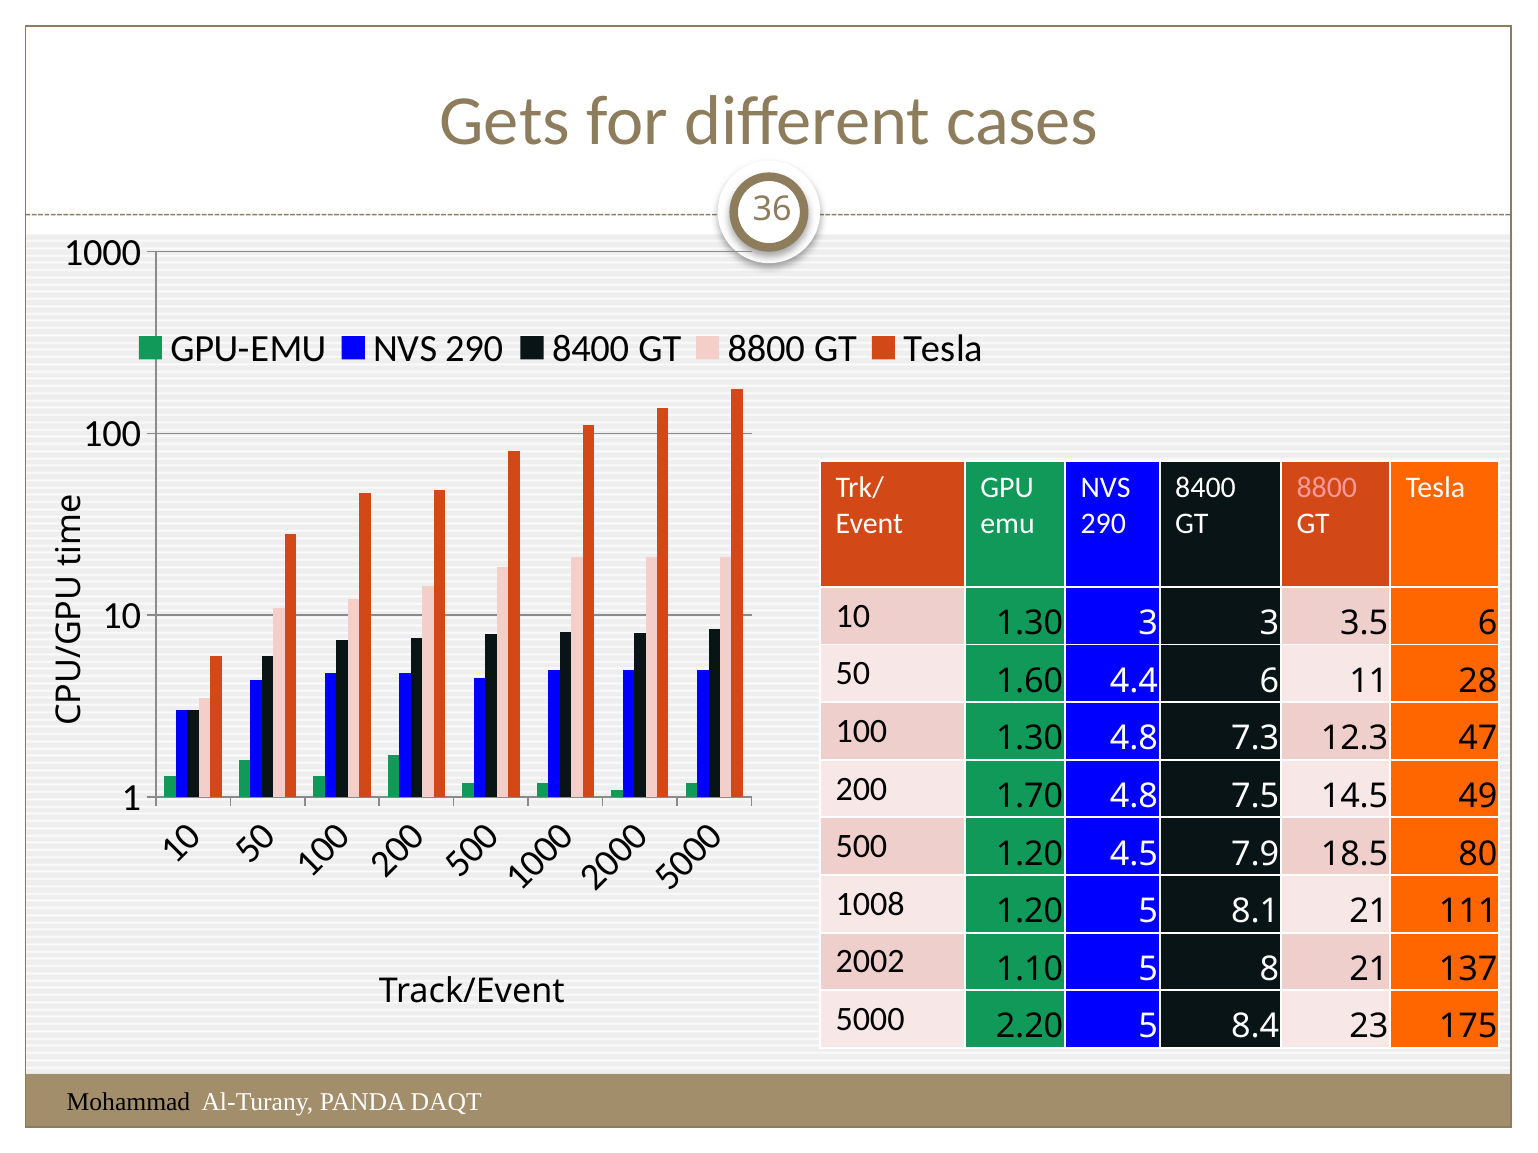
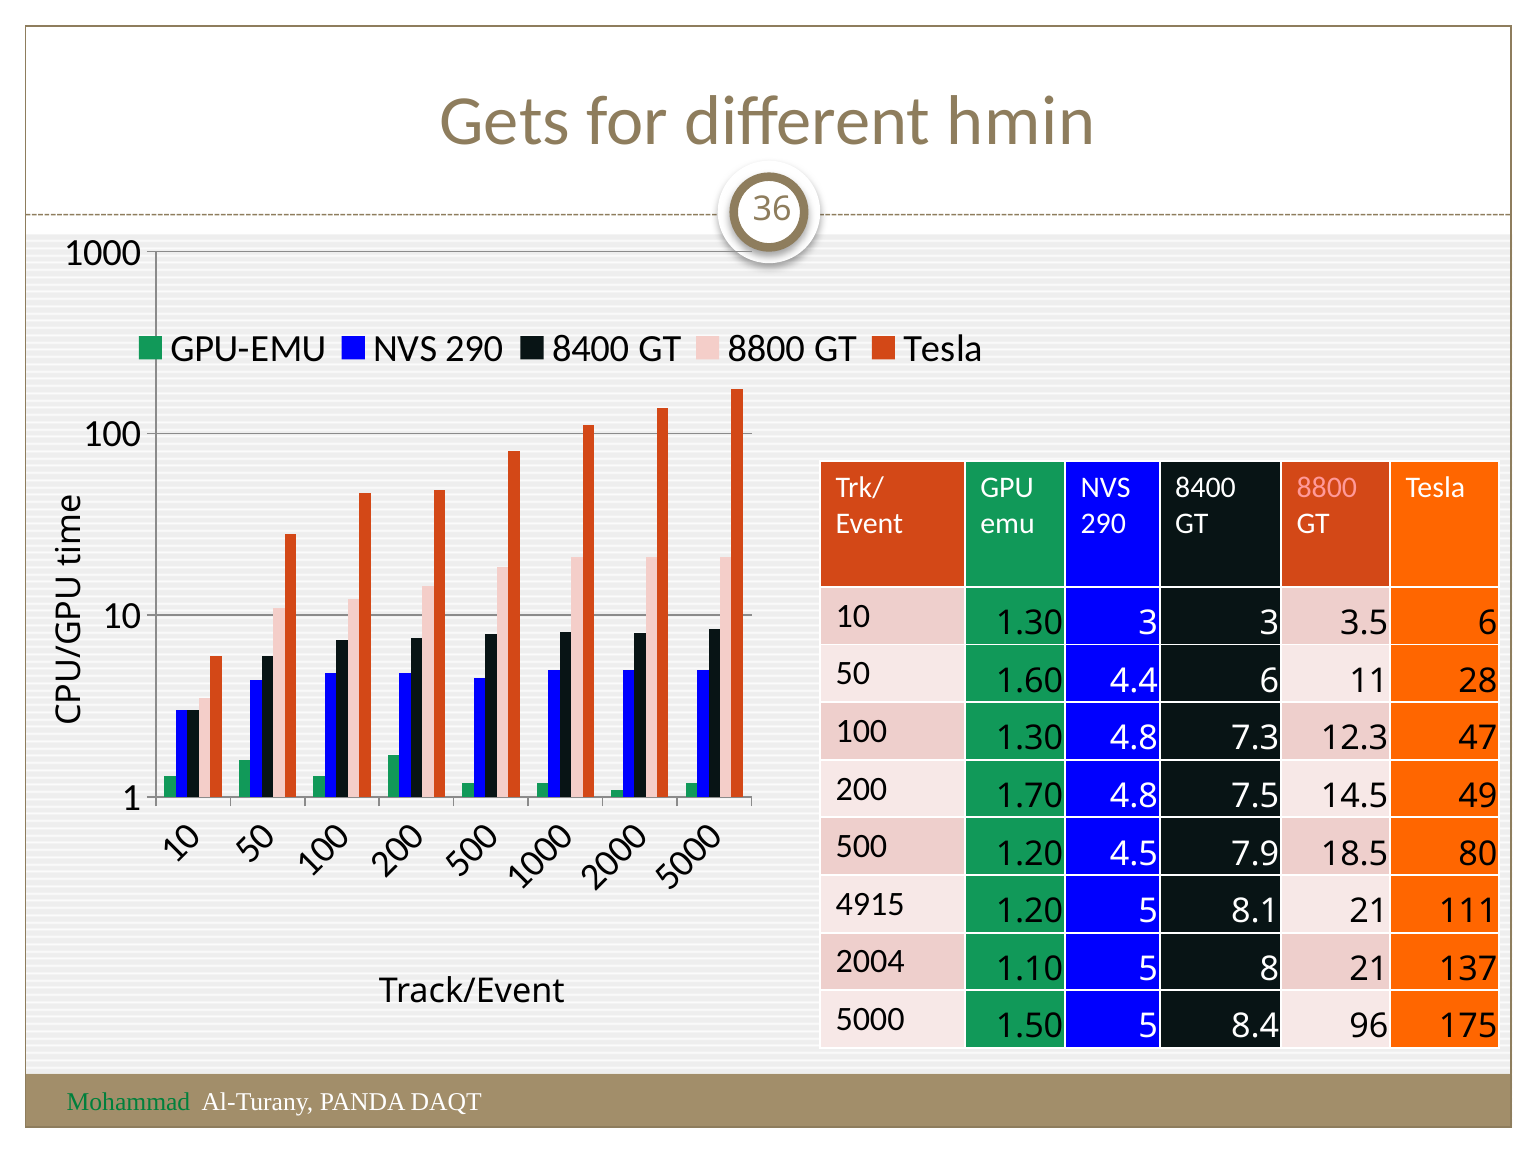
cases: cases -> hmin (1021, 121)
1008: 1008 -> 4915 (870, 904)
2002: 2002 -> 2004 (870, 962)
2.20: 2.20 -> 1.50 (1030, 1027)
23: 23 -> 96 (1369, 1027)
Mohammad colour: black -> green (128, 1103)
